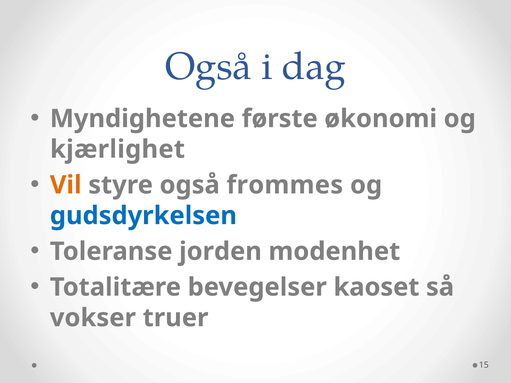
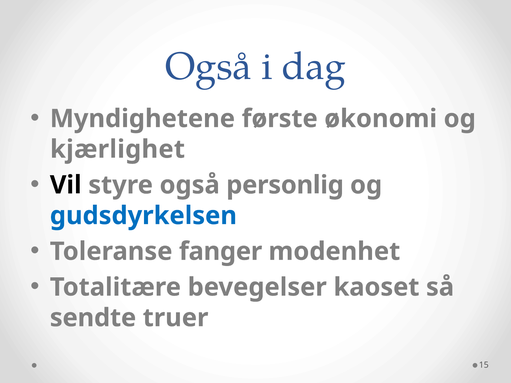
Vil colour: orange -> black (66, 185)
frommes: frommes -> personlig (285, 185)
jorden: jorden -> fanger (221, 252)
vokser: vokser -> sendte (93, 318)
